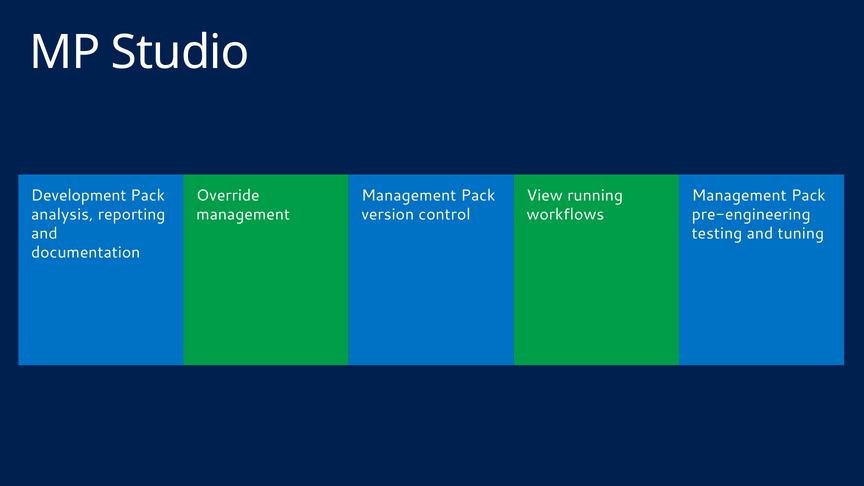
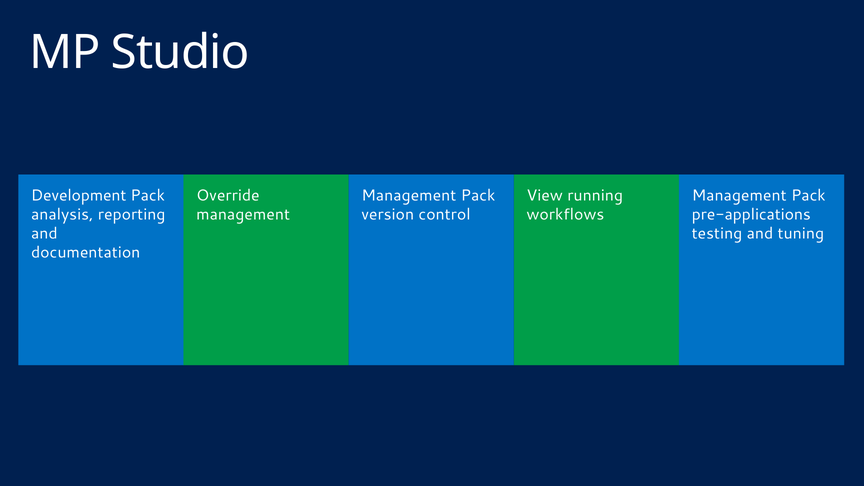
pre-engineering: pre-engineering -> pre-applications (751, 214)
